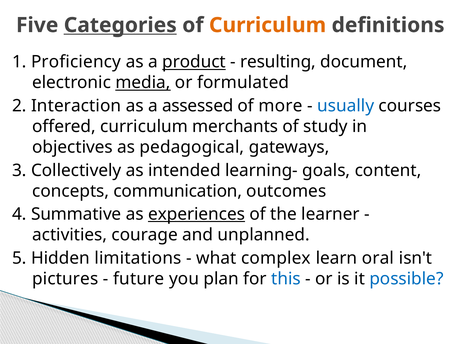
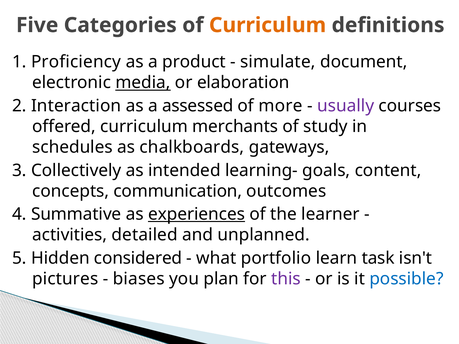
Categories underline: present -> none (120, 25)
product underline: present -> none (194, 62)
resulting: resulting -> simulate (278, 62)
formulated: formulated -> elaboration (243, 83)
usually colour: blue -> purple (346, 106)
objectives: objectives -> schedules (72, 147)
pedagogical: pedagogical -> chalkboards (192, 147)
courage: courage -> detailed (145, 235)
limitations: limitations -> considered (138, 258)
complex: complex -> portfolio (276, 258)
oral: oral -> task (378, 258)
future: future -> biases (139, 279)
this colour: blue -> purple (286, 279)
